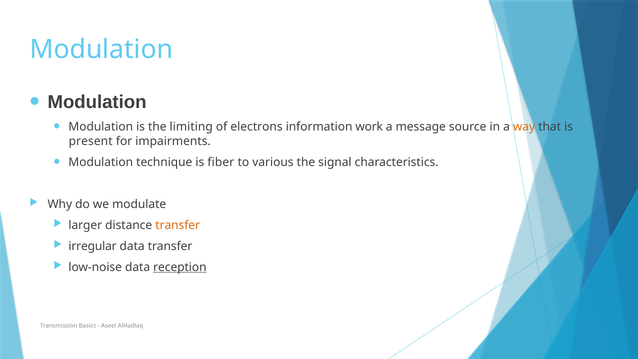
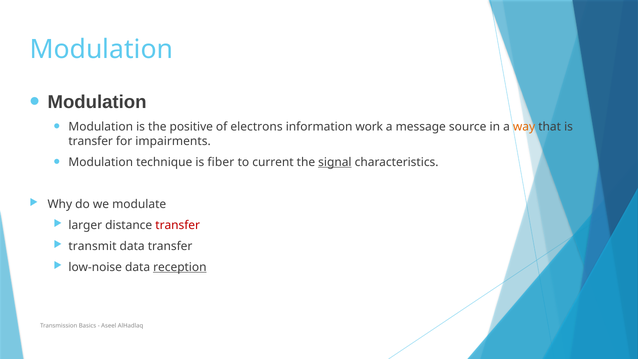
limiting: limiting -> positive (191, 127)
present: present -> transfer (91, 141)
various: various -> current (273, 162)
signal underline: none -> present (335, 162)
transfer colour: orange -> red (178, 225)
irregular: irregular -> transmit (92, 246)
